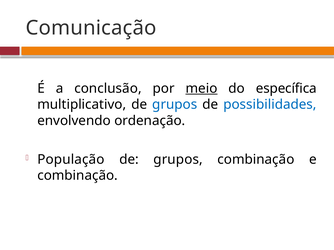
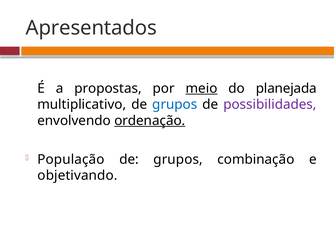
Comunicação: Comunicação -> Apresentados (91, 28)
conclusão: conclusão -> propostas (108, 89)
específica: específica -> planejada (286, 89)
possibilidades colour: blue -> purple (270, 105)
ordenação underline: none -> present (150, 121)
combinação: combinação -> objetivando (77, 176)
